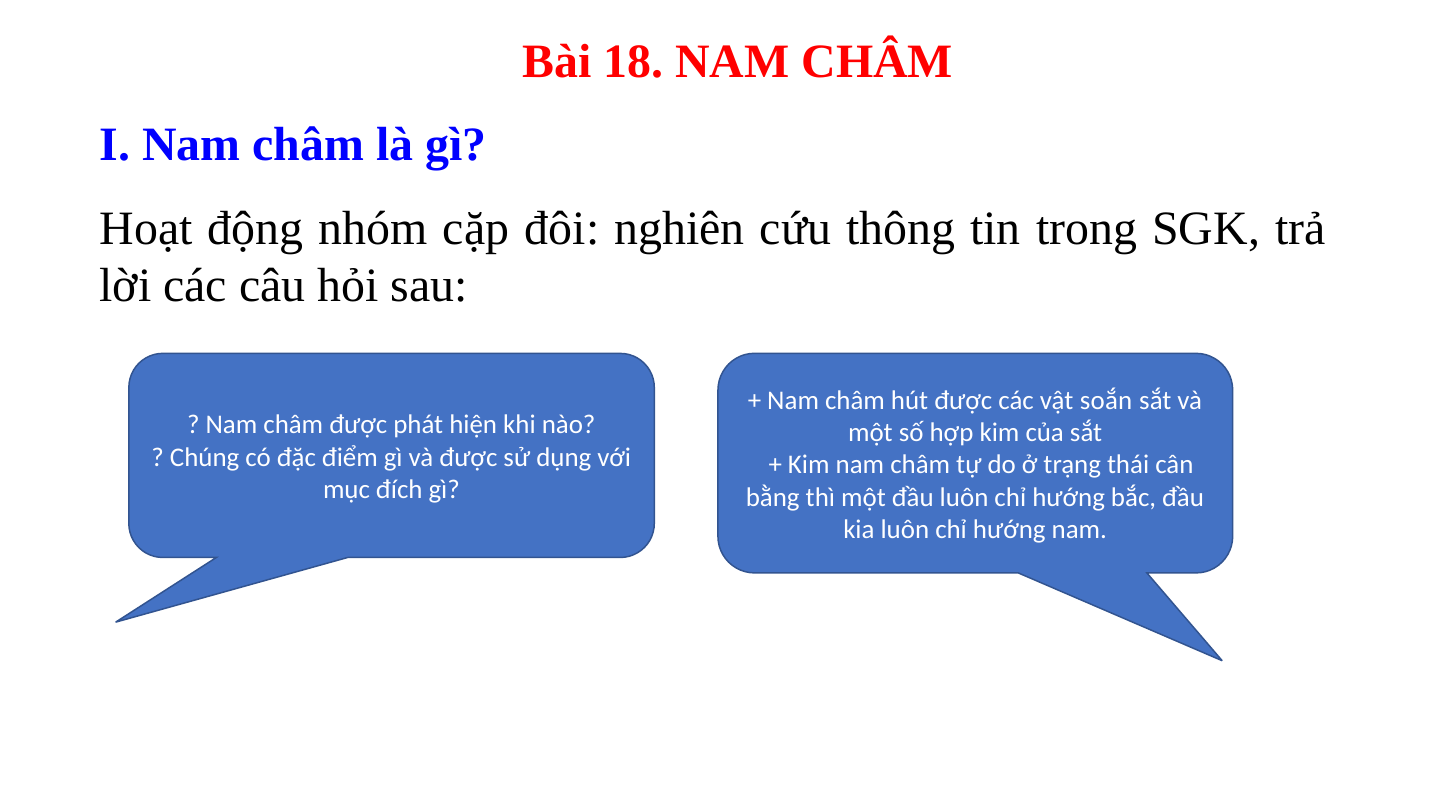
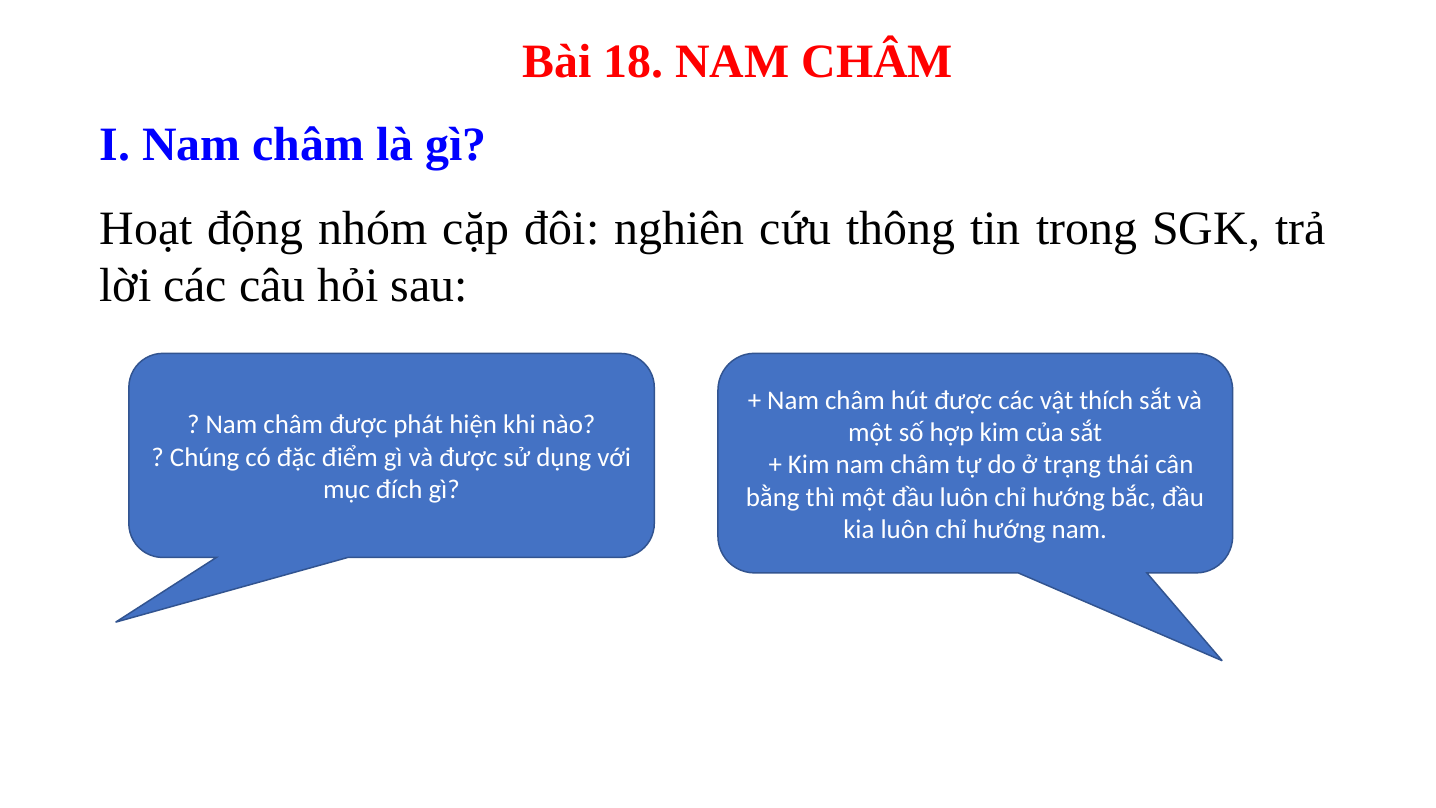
soắn: soắn -> thích (1106, 400)
